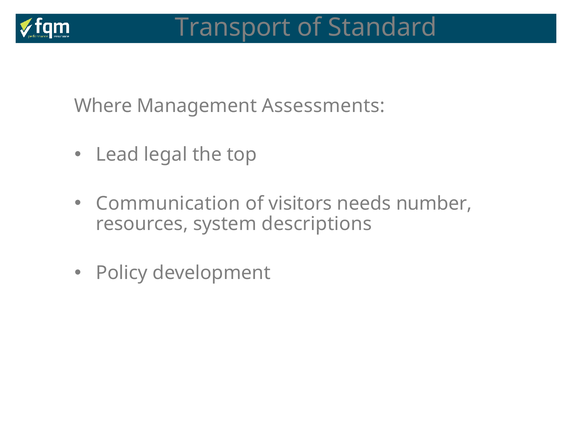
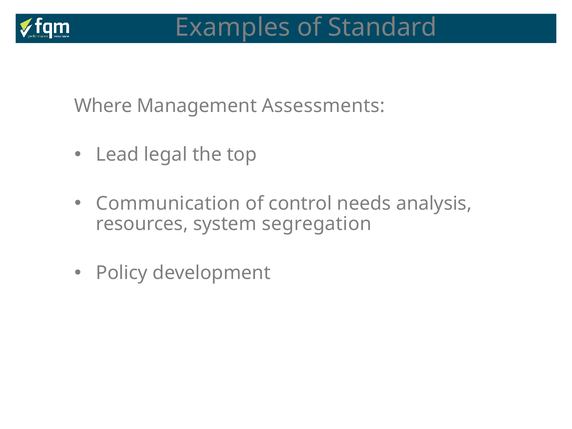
Transport: Transport -> Examples (233, 27)
visitors: visitors -> control (300, 203)
number: number -> analysis (434, 203)
descriptions: descriptions -> segregation (317, 224)
